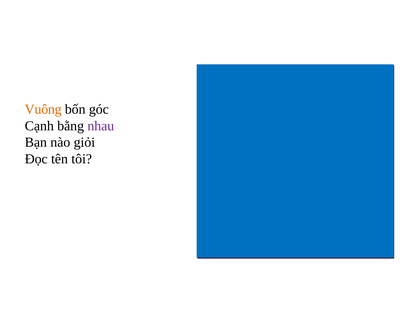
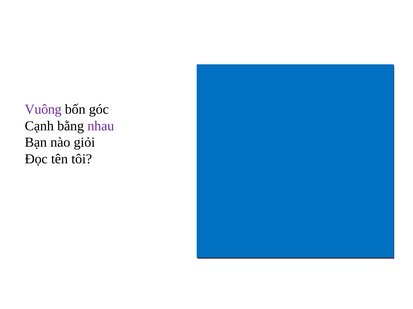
Vuông colour: orange -> purple (43, 110)
